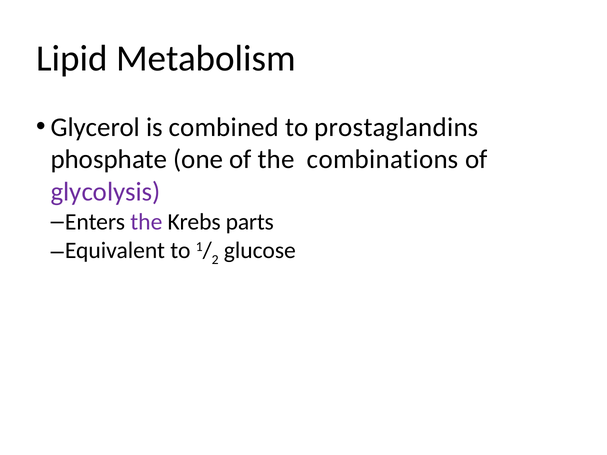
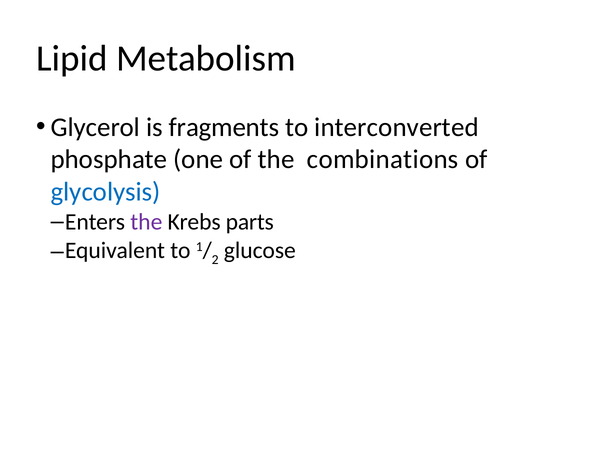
combined: combined -> fragments (224, 127)
prostaglandins: prostaglandins -> interconverted (397, 127)
glycolysis colour: purple -> blue (106, 192)
